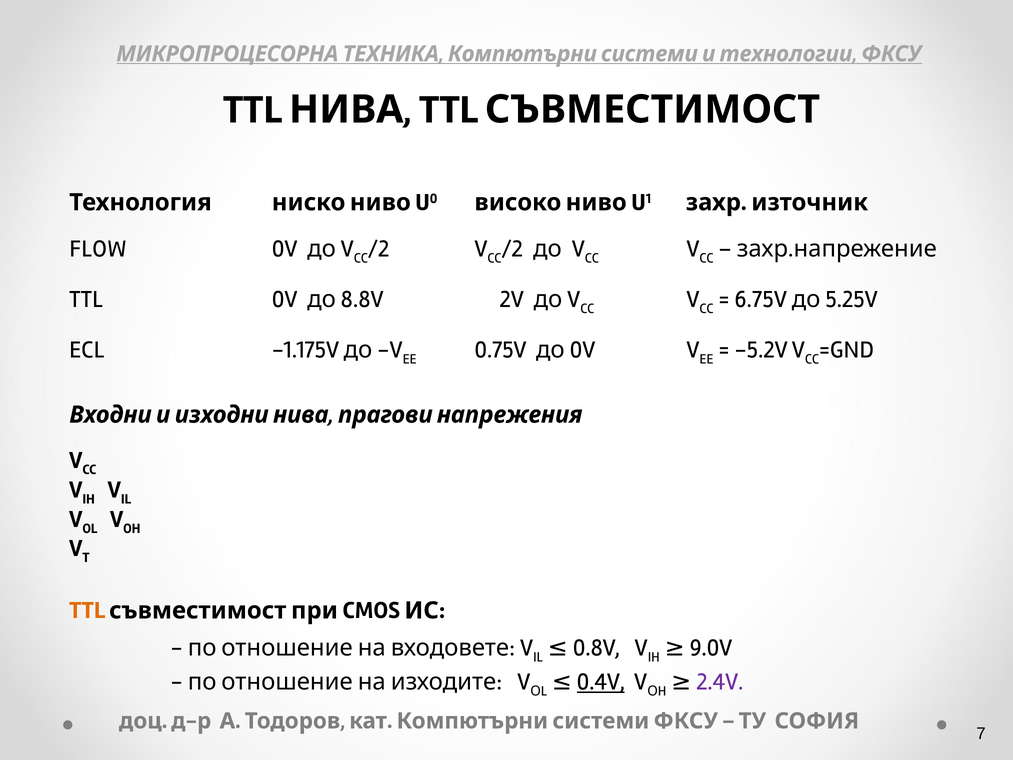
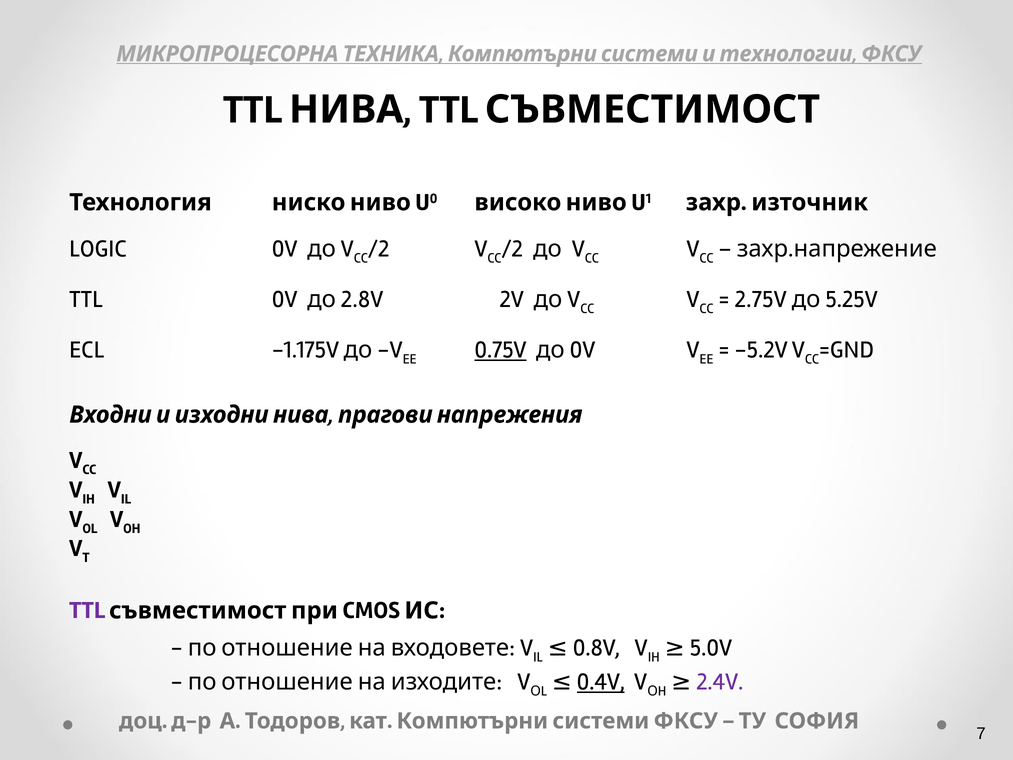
FLOW: FLOW -> LOGIC (98, 249)
8.8V: 8.8V -> 2.8V (362, 299)
6.75V: 6.75V -> 2.75V (761, 299)
0.75V underline: none -> present (500, 350)
TTL colour: orange -> purple (87, 610)
9.0V: 9.0V -> 5.0V (711, 648)
